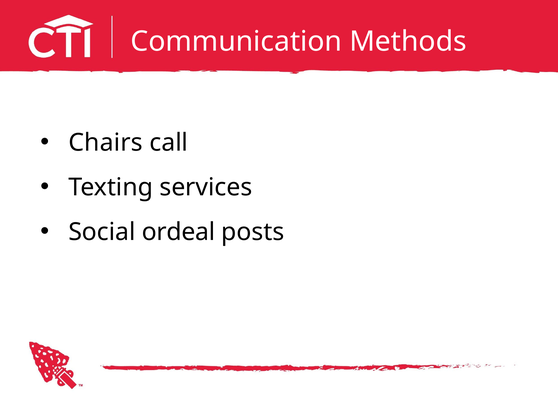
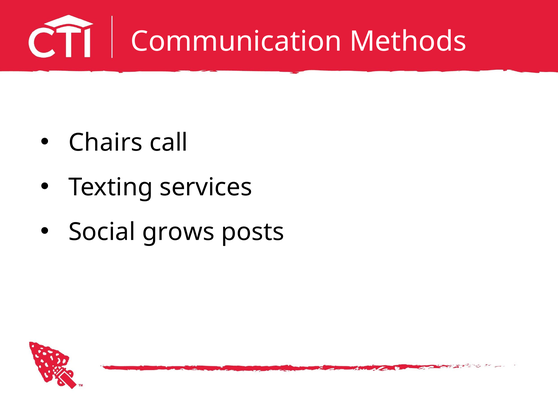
ordeal: ordeal -> grows (178, 232)
